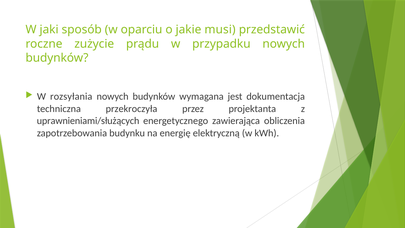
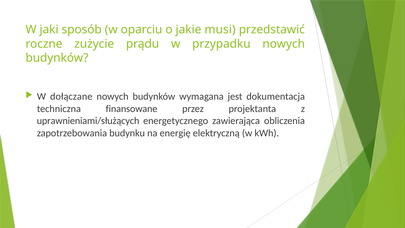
rozsyłania: rozsyłania -> dołączane (71, 96)
przekroczyła: przekroczyła -> finansowane (132, 109)
